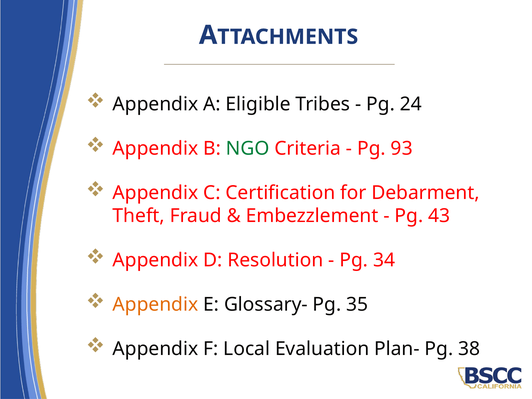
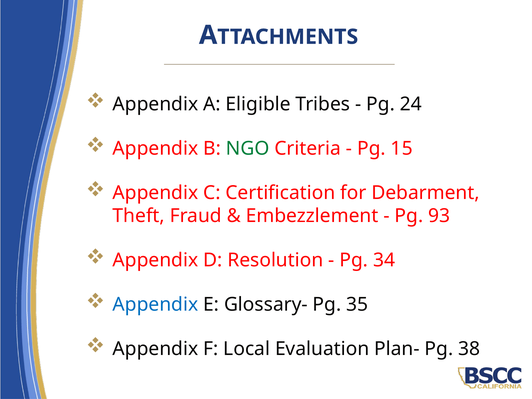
93: 93 -> 15 (402, 149)
43: 43 -> 93 (439, 216)
Appendix colour: orange -> blue (155, 305)
